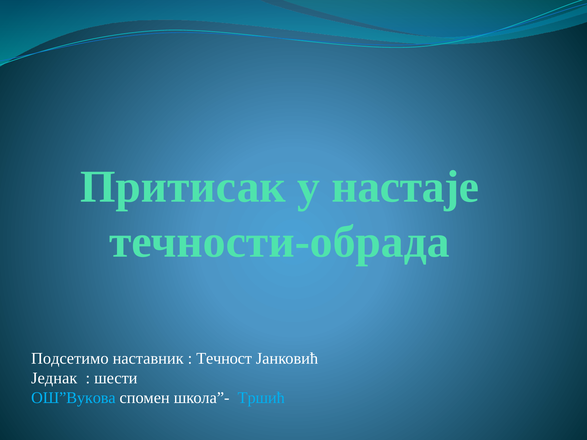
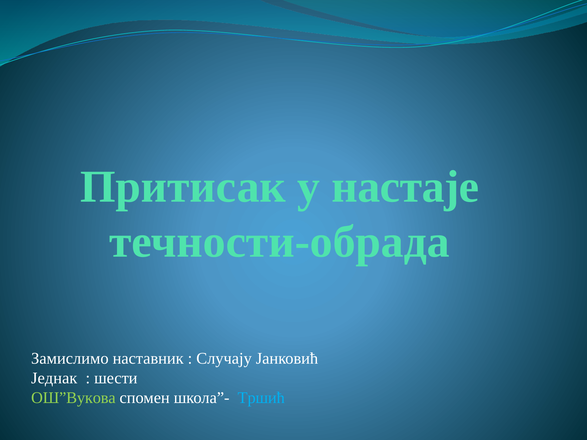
Подсетимо: Подсетимо -> Замислимо (70, 359)
Течност: Течност -> Случају (224, 359)
ОШ”Вукова colour: light blue -> light green (73, 398)
